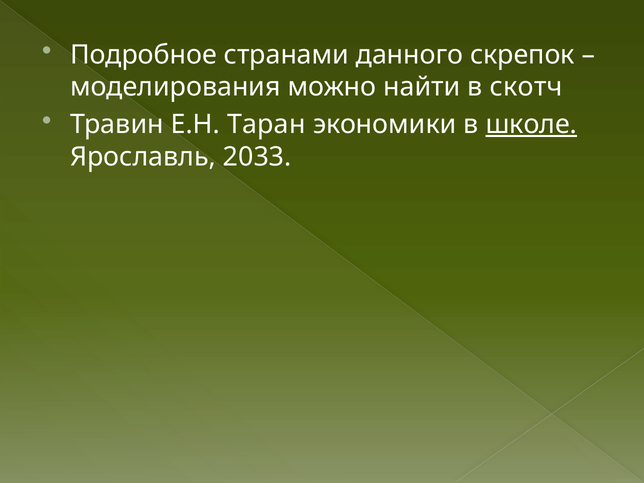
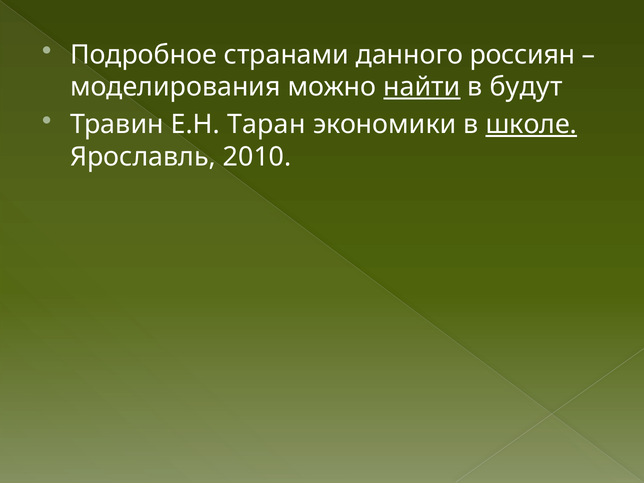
скрепок: скрепок -> россиян (523, 55)
найти underline: none -> present (422, 87)
скотч: скотч -> будут (526, 87)
2033: 2033 -> 2010 (257, 157)
